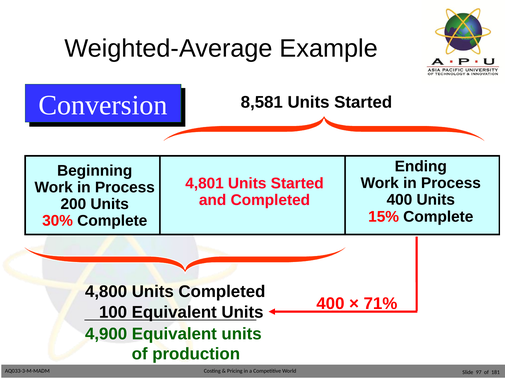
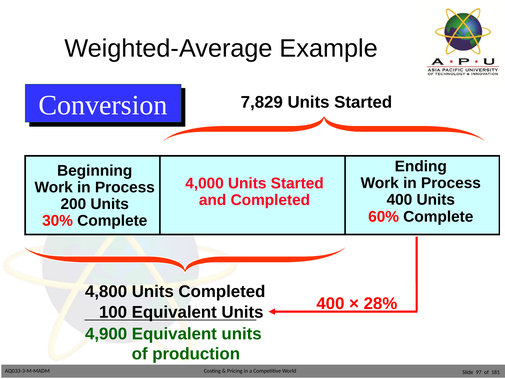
8,581: 8,581 -> 7,829 (262, 102)
4,801: 4,801 -> 4,000 (205, 183)
15%: 15% -> 60% (384, 216)
71%: 71% -> 28% (380, 303)
